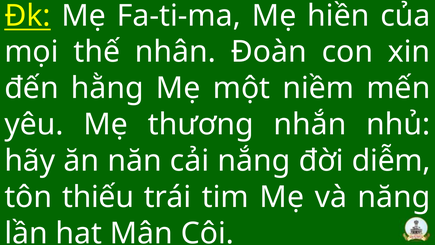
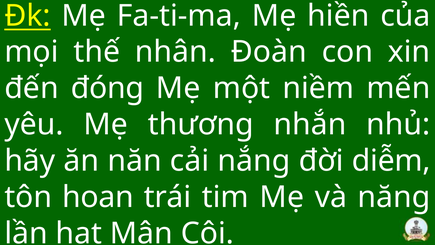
hằng: hằng -> đóng (107, 88)
thiếu: thiếu -> hoan (98, 197)
